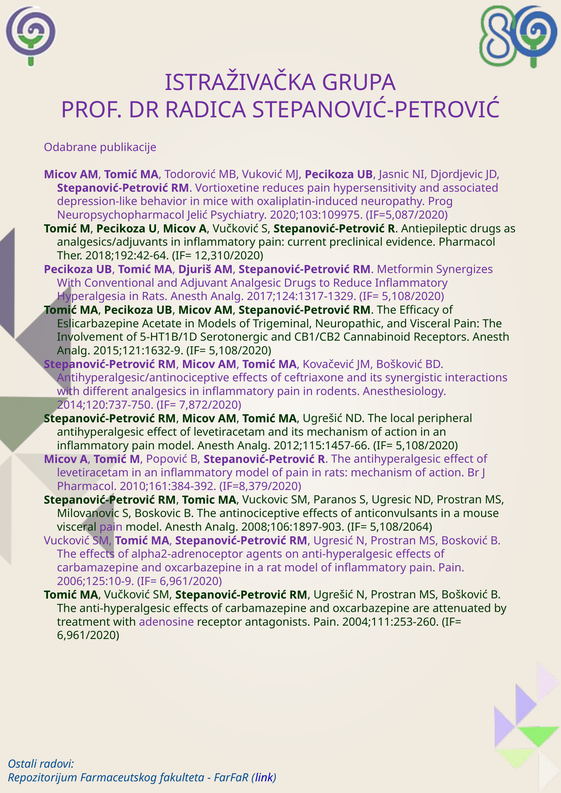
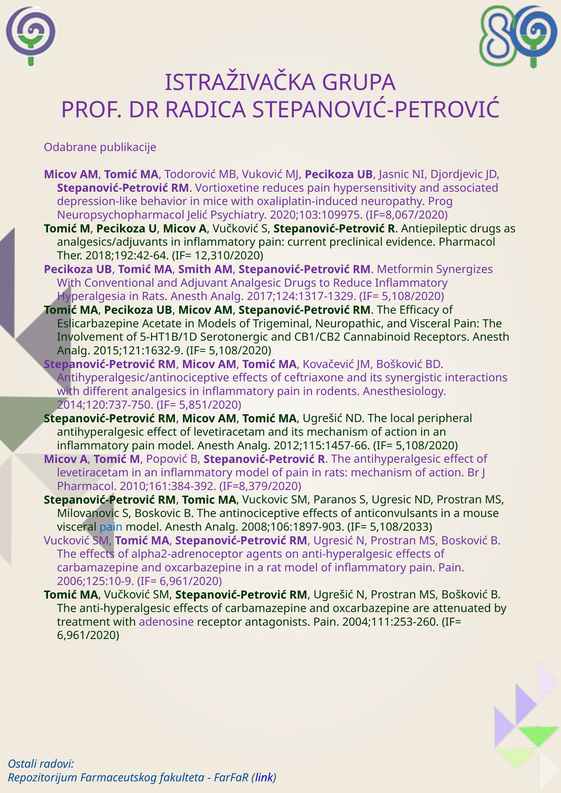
IF=5,087/2020: IF=5,087/2020 -> IF=8,067/2020 (407, 215)
Djuriš: Djuriš -> Smith (195, 270)
7,872/2020: 7,872/2020 -> 5,851/2020 (210, 405)
pain colour: purple -> blue (111, 527)
5,108/2064: 5,108/2064 -> 5,108/2033 (401, 527)
